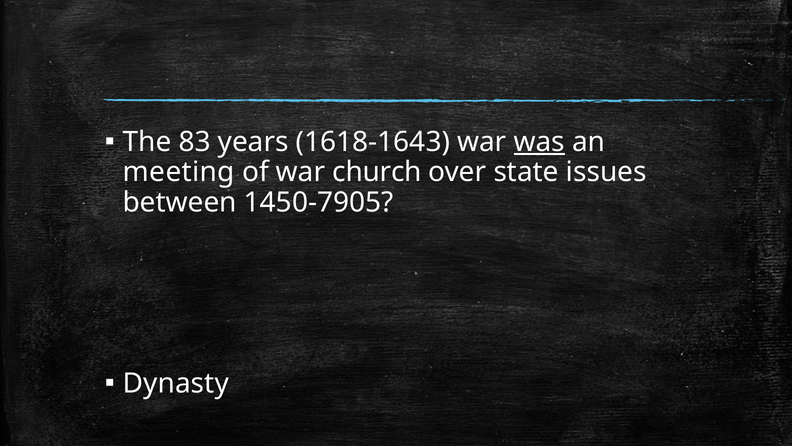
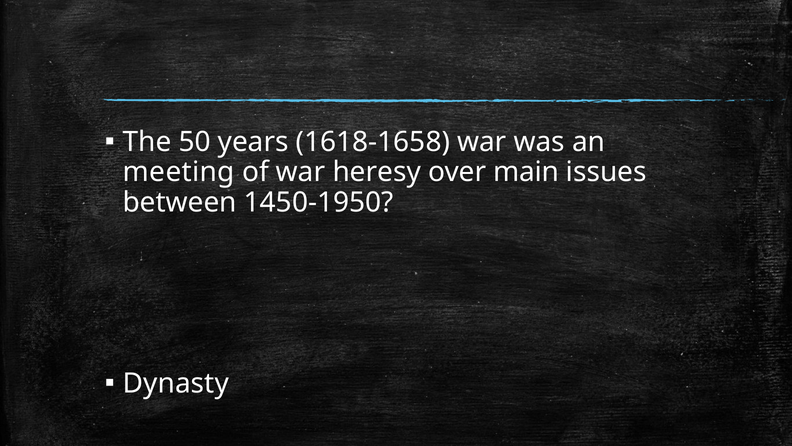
83: 83 -> 50 (195, 142)
1618-1643: 1618-1643 -> 1618-1658 (373, 142)
was underline: present -> none (539, 142)
church: church -> heresy (377, 172)
state: state -> main (526, 172)
1450-7905: 1450-7905 -> 1450-1950 (319, 202)
